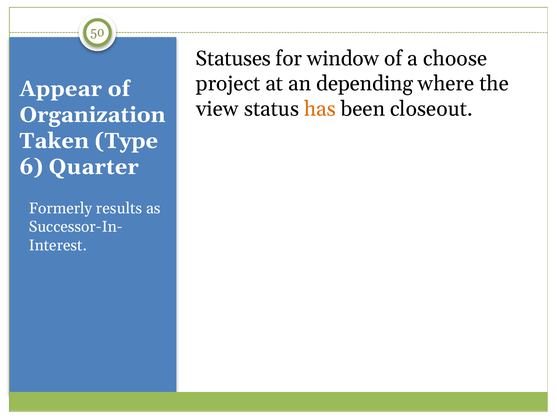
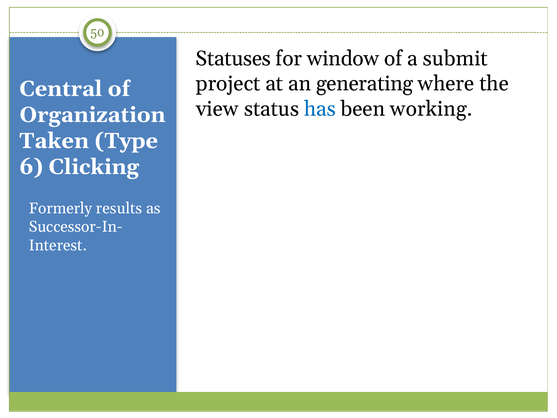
choose: choose -> submit (455, 59)
depending: depending -> generating (365, 84)
Appear: Appear -> Central (61, 89)
has colour: orange -> blue (320, 109)
closeout: closeout -> working (431, 109)
Quarter: Quarter -> Clicking (94, 167)
